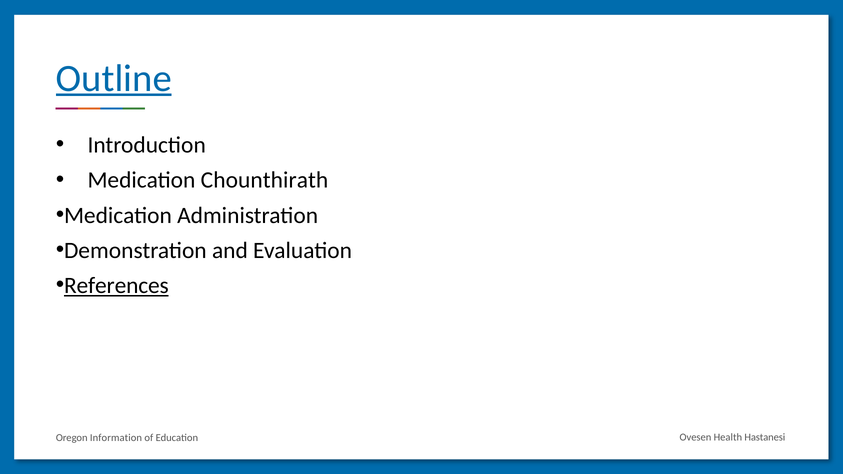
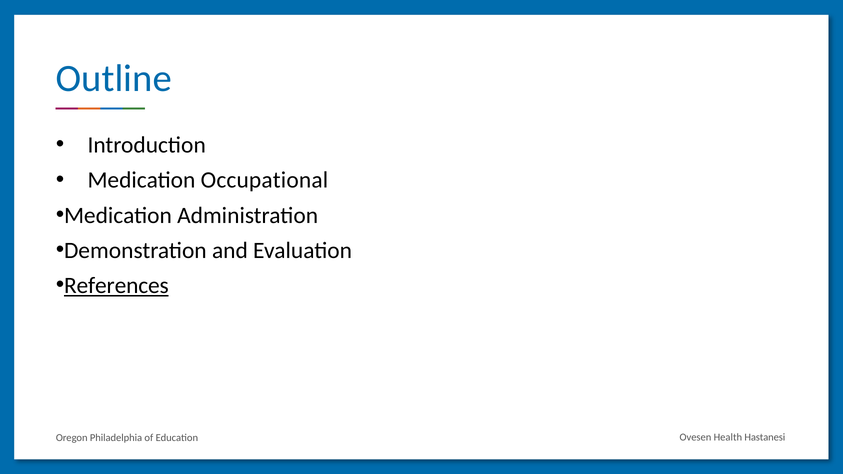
Outline underline: present -> none (114, 78)
Chounthirath: Chounthirath -> Occupational (264, 180)
Information: Information -> Philadelphia (116, 438)
